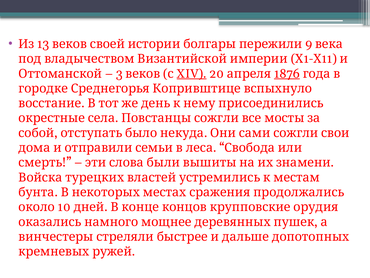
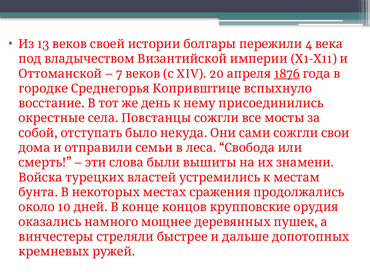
9: 9 -> 4 (309, 44)
3: 3 -> 7 (119, 74)
XIV underline: present -> none (192, 74)
